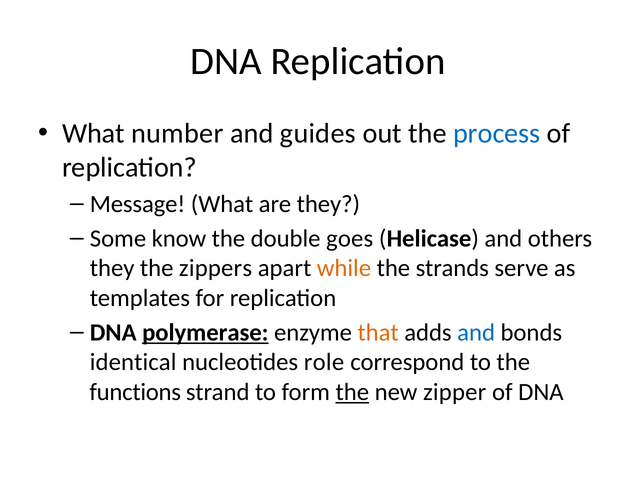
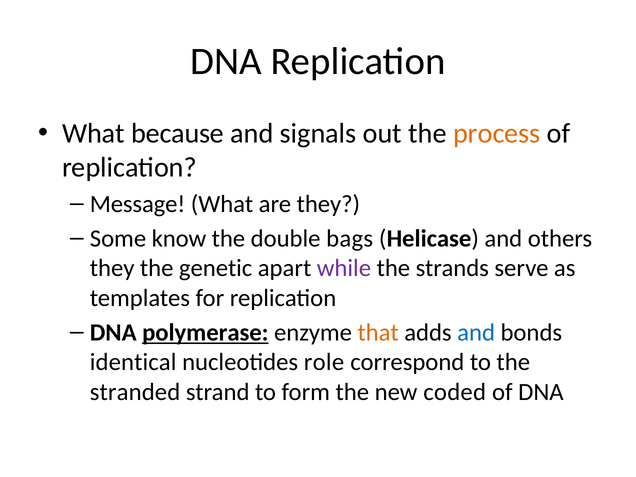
number: number -> because (178, 133)
guides: guides -> signals (318, 133)
process colour: blue -> orange (497, 133)
goes: goes -> bags (350, 239)
zippers: zippers -> genetic (216, 268)
while colour: orange -> purple (344, 268)
functions: functions -> stranded (135, 392)
the underline: present -> none (352, 392)
zipper: zipper -> coded (455, 392)
